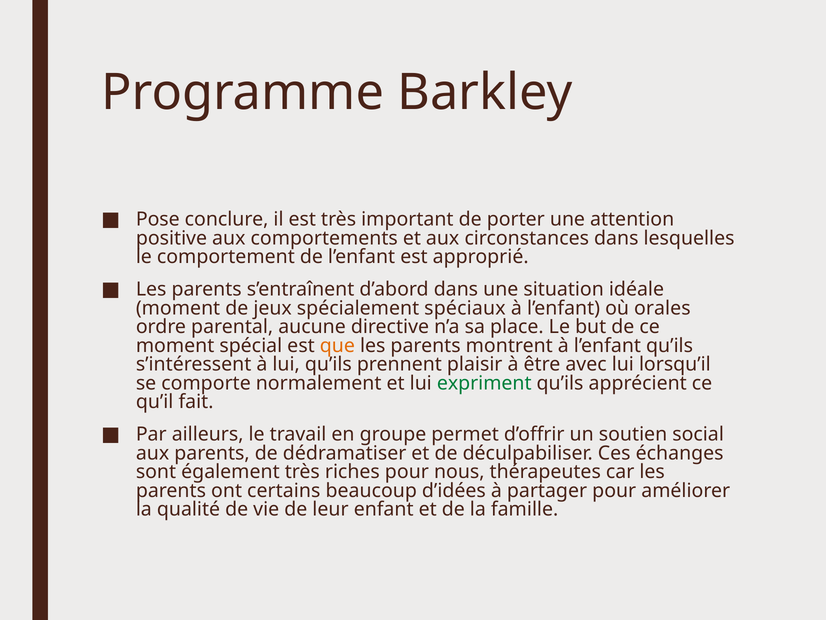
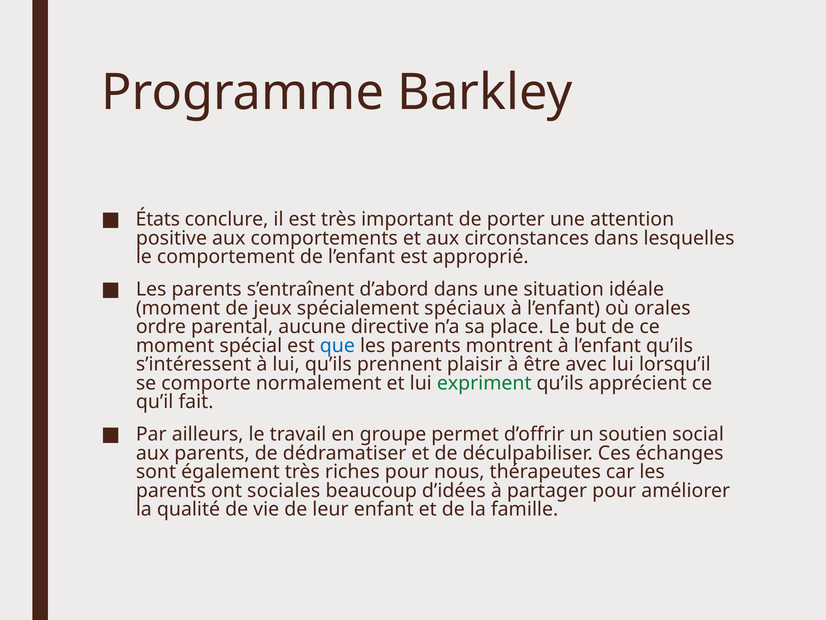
Pose: Pose -> États (158, 219)
que colour: orange -> blue (337, 345)
certains: certains -> sociales (284, 490)
